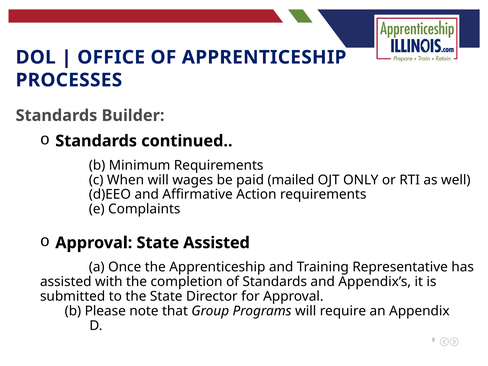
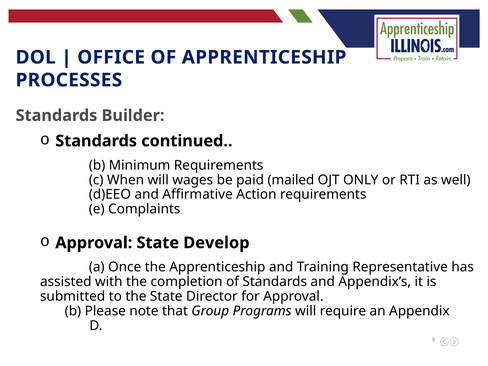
State Assisted: Assisted -> Develop (216, 243)
